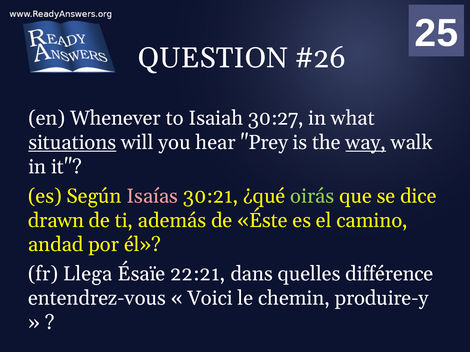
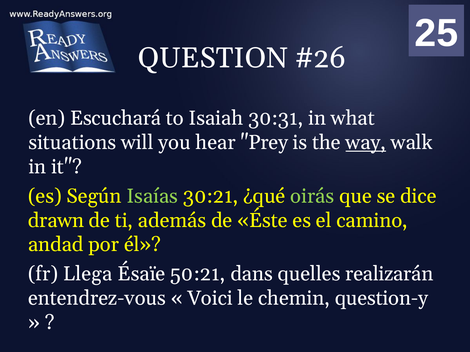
Whenever: Whenever -> Escuchará (116, 118)
30:27: 30:27 -> 30:31 (276, 118)
situations underline: present -> none (72, 143)
Isaías colour: pink -> light green (152, 196)
22:21: 22:21 -> 50:21 (198, 274)
différence: différence -> realizarán (389, 274)
produire-y: produire-y -> question-y (382, 299)
